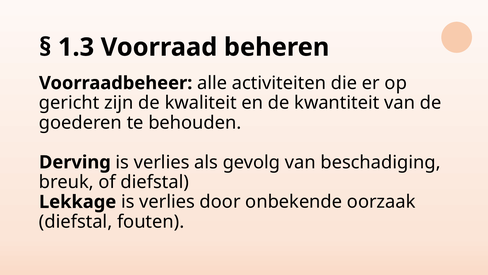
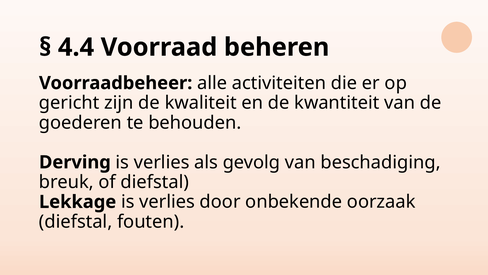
1.3: 1.3 -> 4.4 (76, 47)
